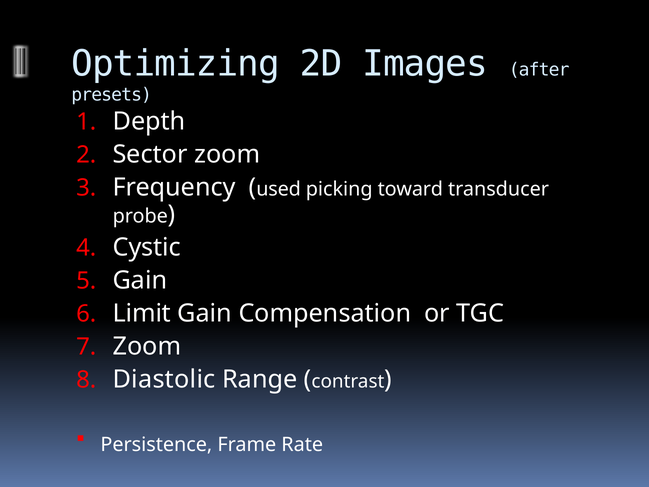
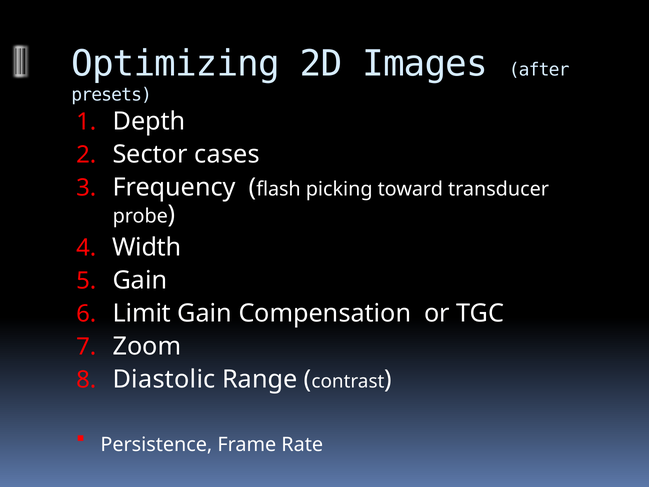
Sector zoom: zoom -> cases (227, 154)
used: used -> flash (279, 189)
Cystic: Cystic -> Width (147, 247)
